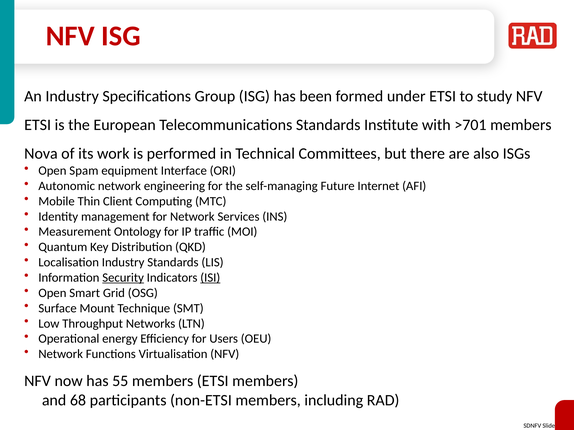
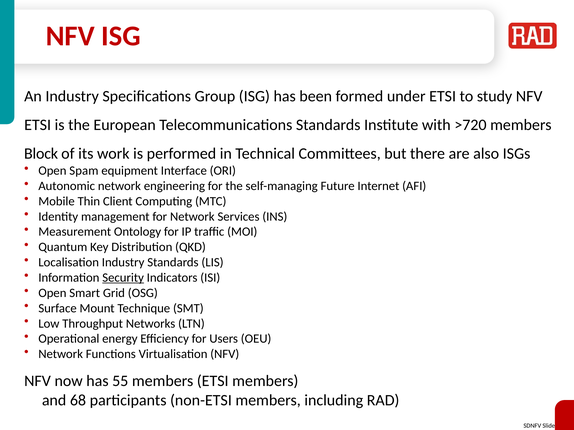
>701: >701 -> >720 (470, 125)
Nova: Nova -> Block (41, 154)
ISI underline: present -> none (210, 278)
